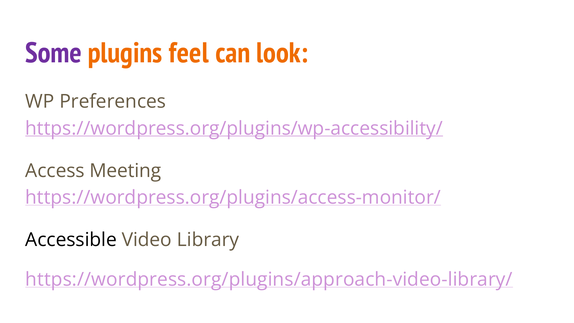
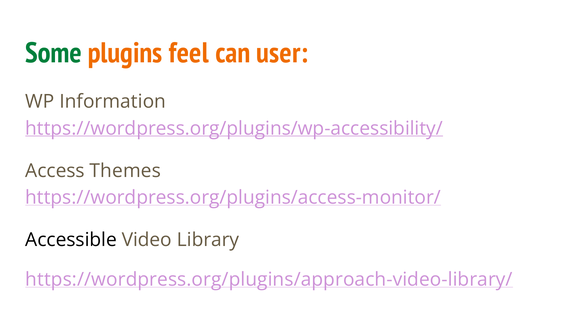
Some colour: purple -> green (54, 53)
look: look -> user (282, 53)
Preferences: Preferences -> Information (113, 102)
Meeting: Meeting -> Themes (125, 171)
